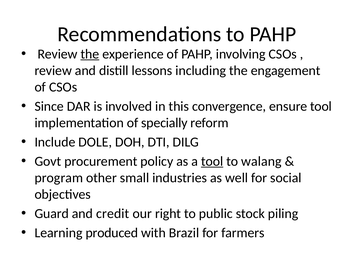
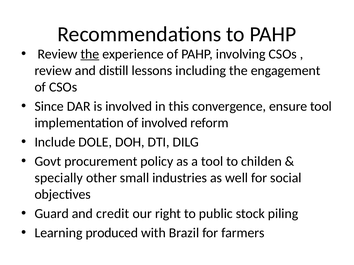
of specially: specially -> involved (164, 123)
tool underline: present -> none (212, 162)
walang: walang -> childen (261, 162)
program: program -> specially (59, 178)
